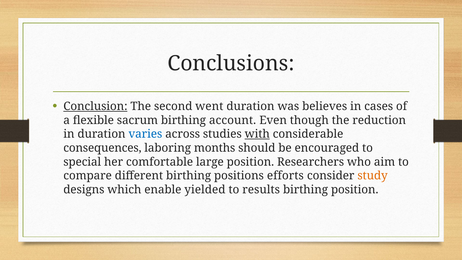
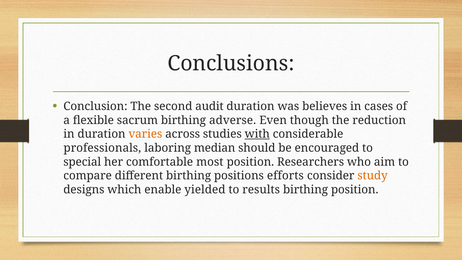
Conclusion underline: present -> none (95, 106)
went: went -> audit (209, 106)
account: account -> adverse (233, 120)
varies colour: blue -> orange (145, 134)
consequences: consequences -> professionals (102, 148)
months: months -> median (215, 148)
large: large -> most (210, 162)
